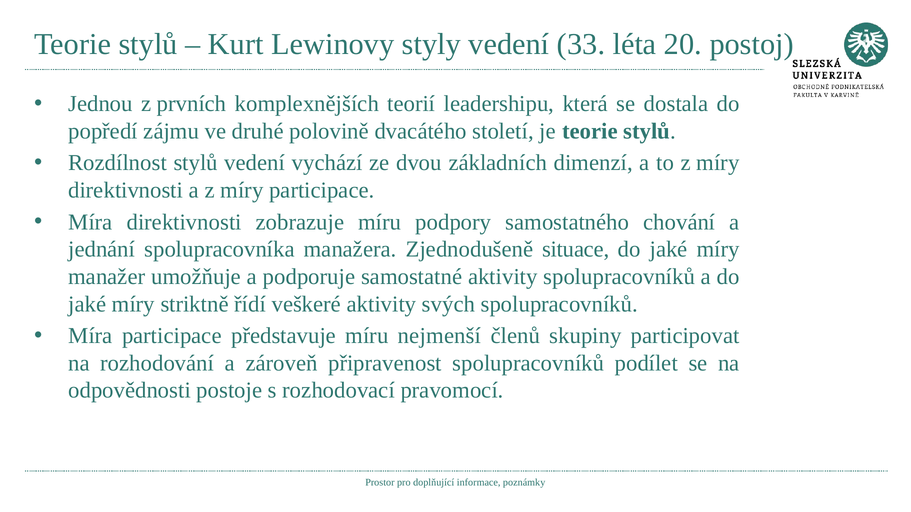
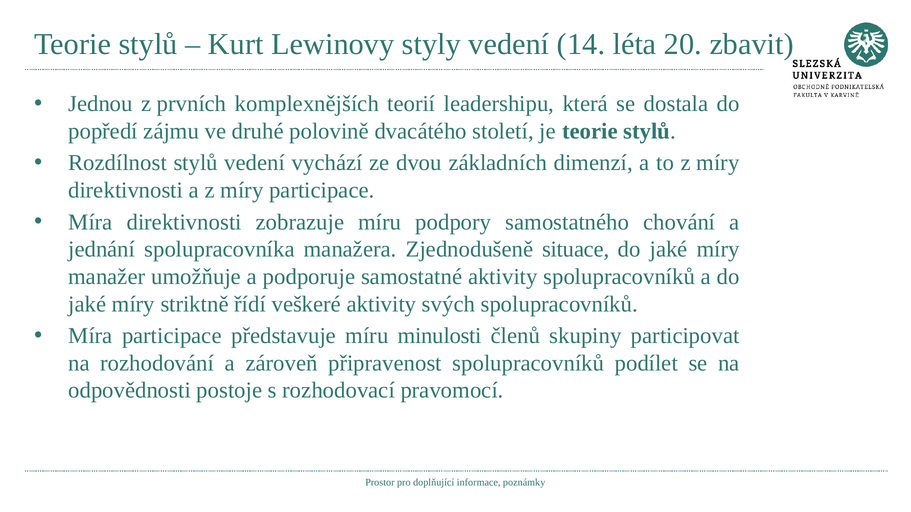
33: 33 -> 14 (581, 44)
postoj: postoj -> zbavit (752, 44)
nejmenší: nejmenší -> minulosti (440, 336)
